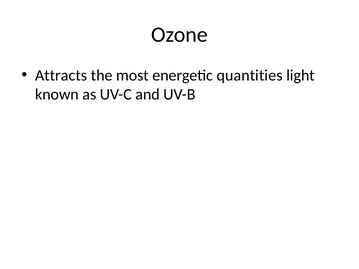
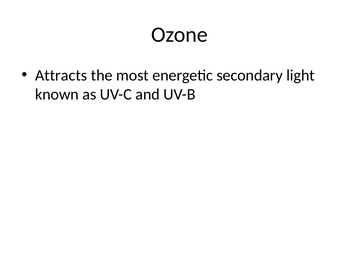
quantities: quantities -> secondary (250, 75)
